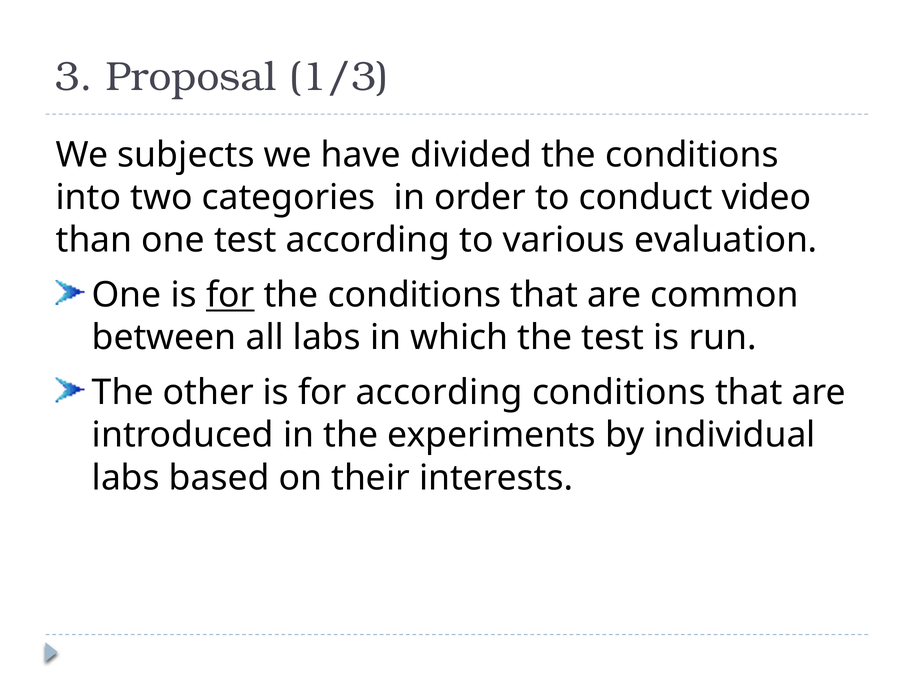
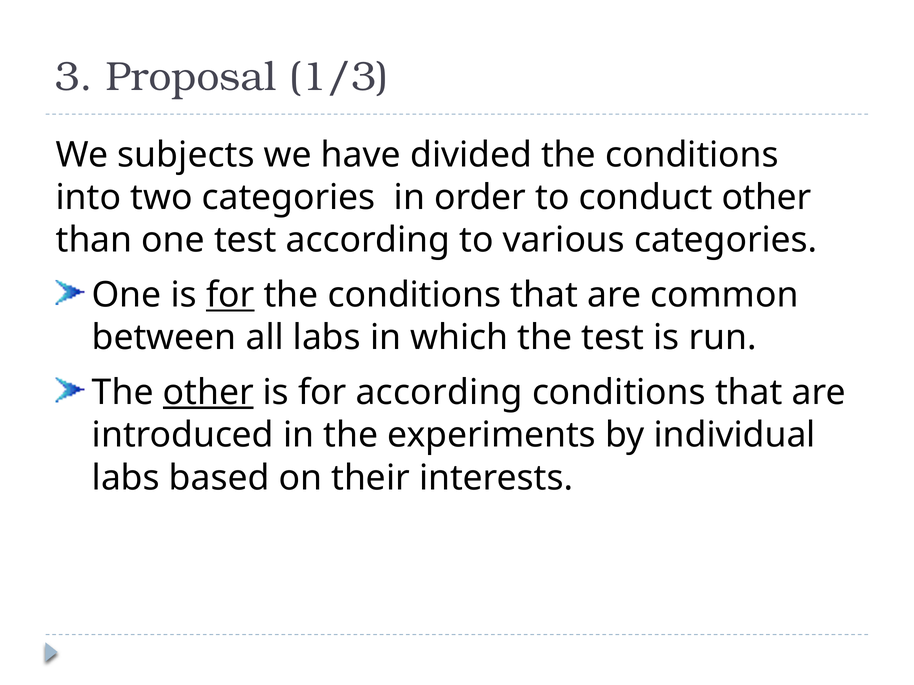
conduct video: video -> other (766, 198)
various evaluation: evaluation -> categories (726, 240)
other underline: none -> present (208, 393)
